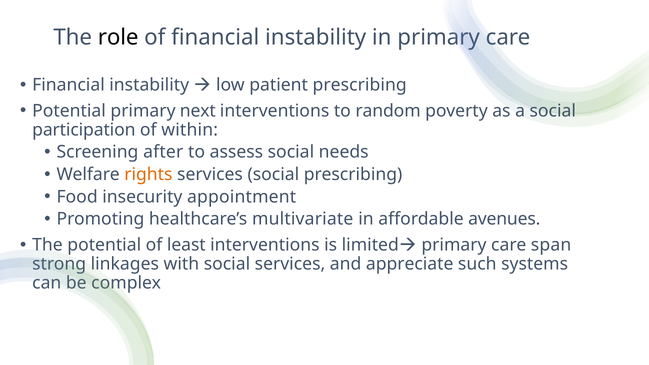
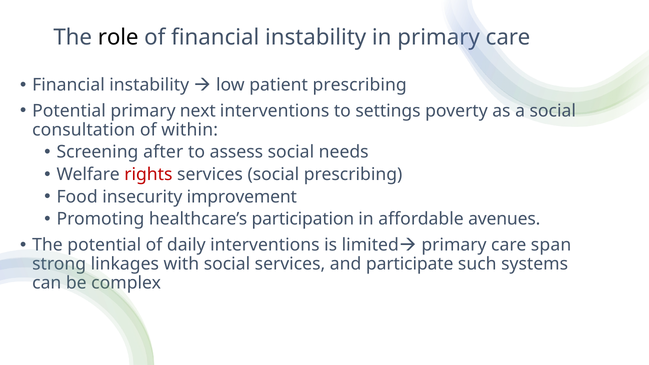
random: random -> settings (388, 111)
participation: participation -> consultation (84, 130)
rights colour: orange -> red (148, 174)
appointment: appointment -> improvement (242, 197)
multivariate: multivariate -> participation (303, 219)
least: least -> daily (186, 245)
appreciate: appreciate -> participate (410, 264)
